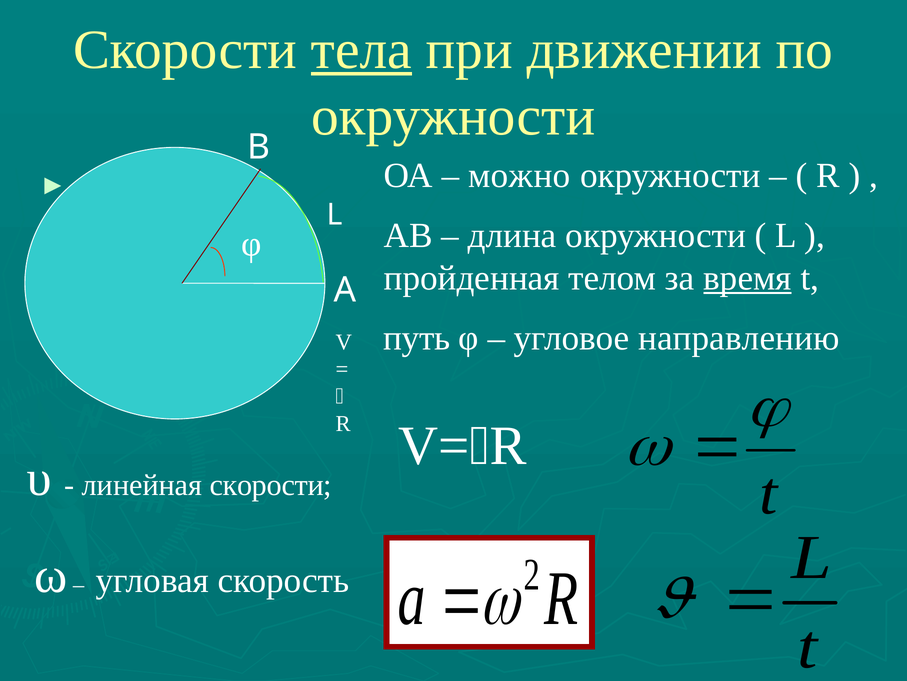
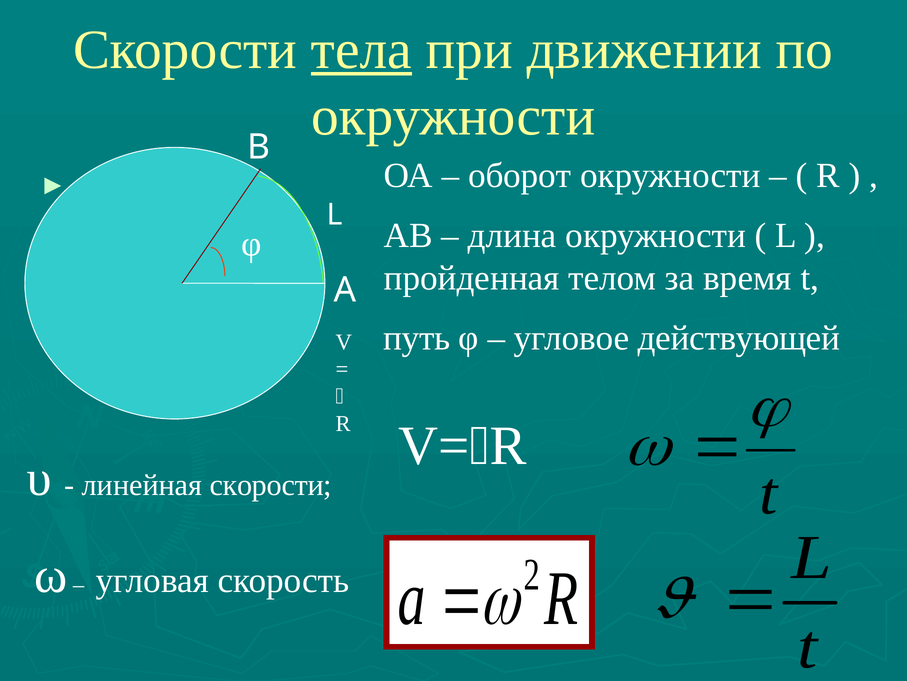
можно: можно -> оборот (520, 175)
время underline: present -> none (747, 278)
направлению: направлению -> действующей (739, 338)
